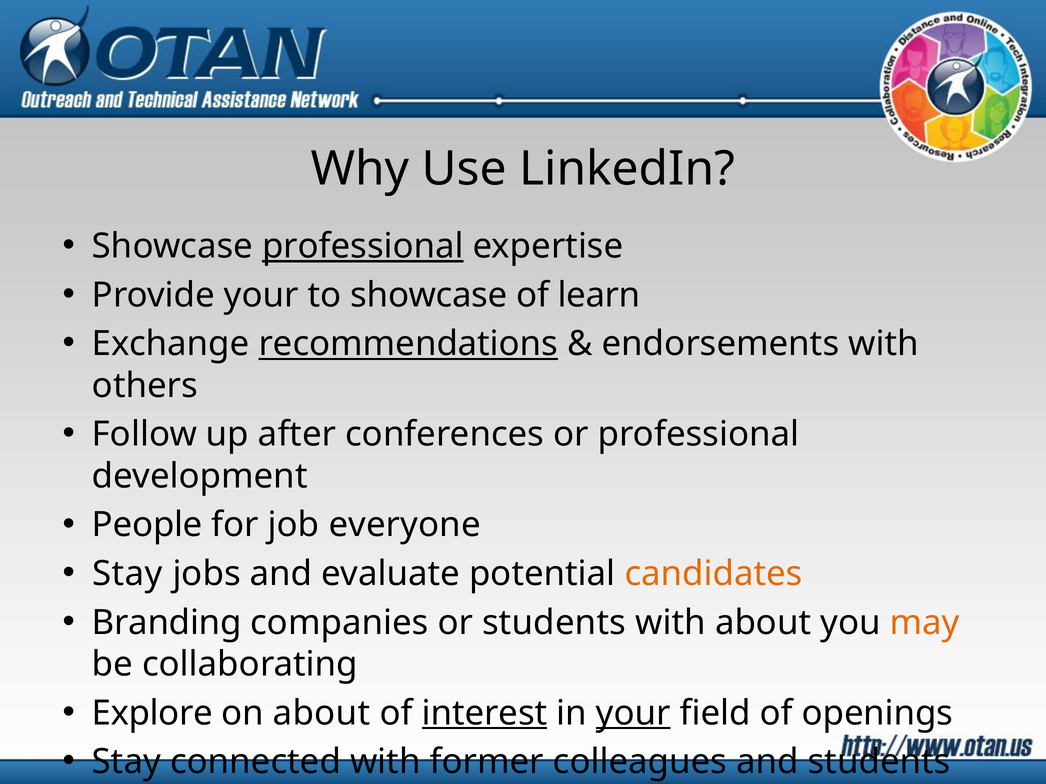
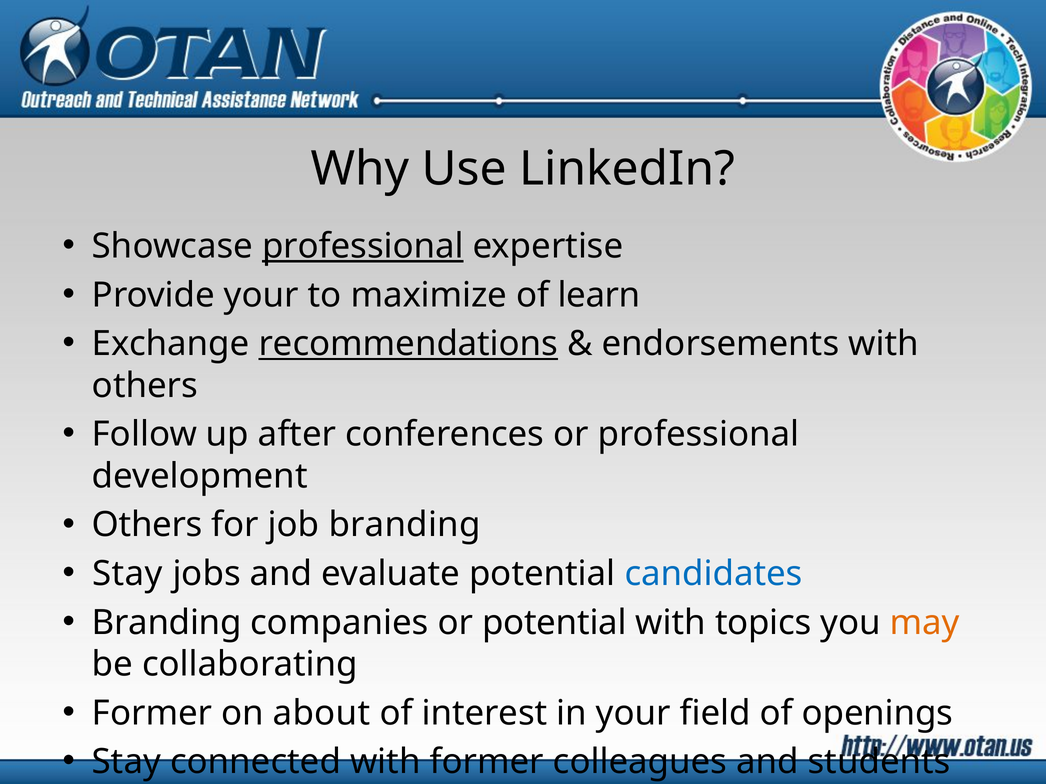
to showcase: showcase -> maximize (429, 295)
People: People -> Others (147, 525)
job everyone: everyone -> branding (405, 525)
candidates colour: orange -> blue (714, 574)
or students: students -> potential (554, 623)
with about: about -> topics (763, 623)
Explore: Explore -> Former (152, 714)
interest underline: present -> none (485, 714)
your underline: present -> none (633, 714)
